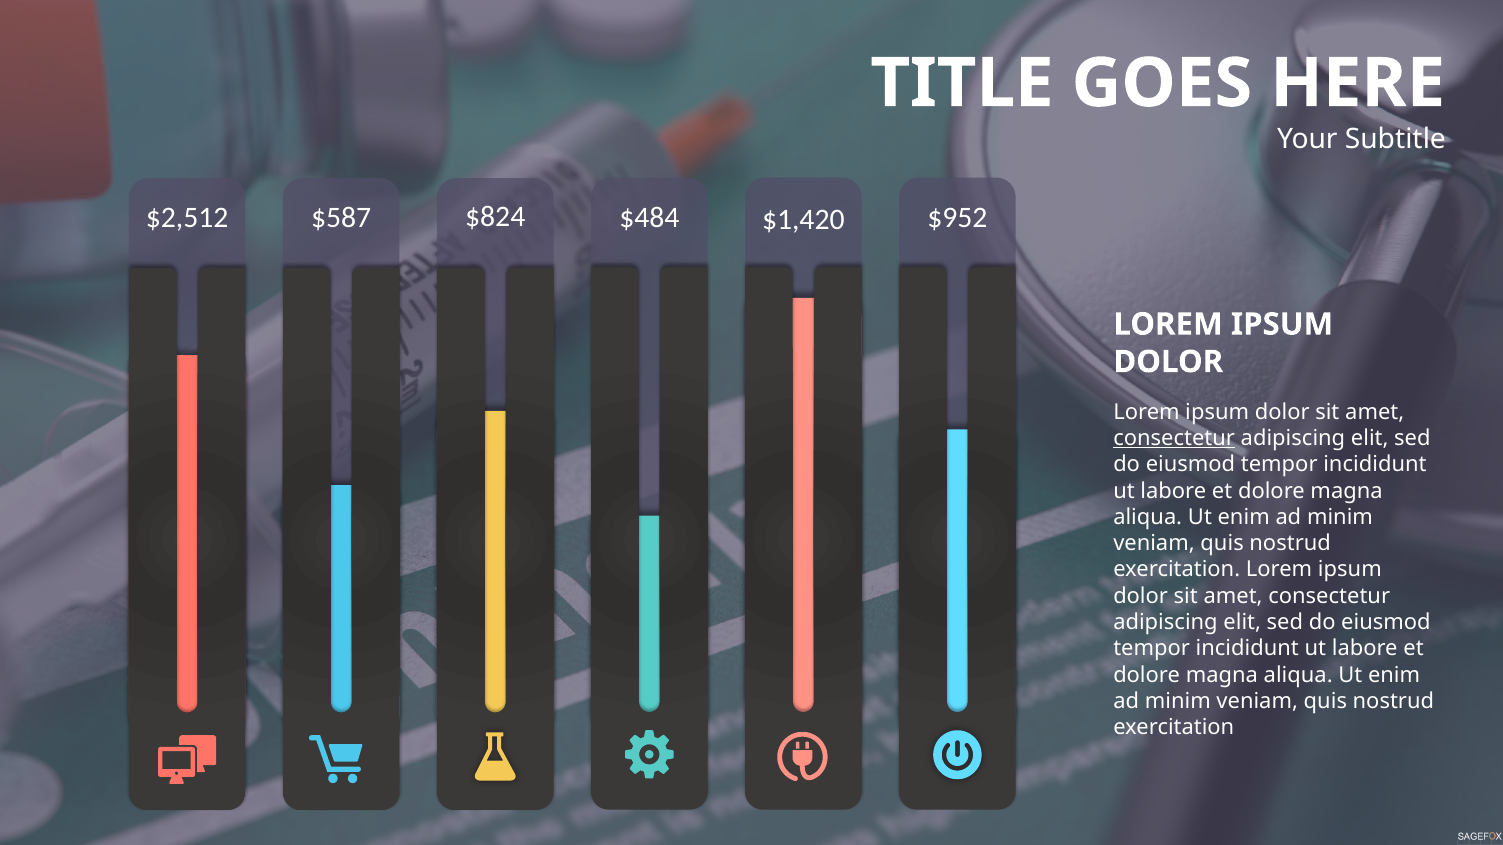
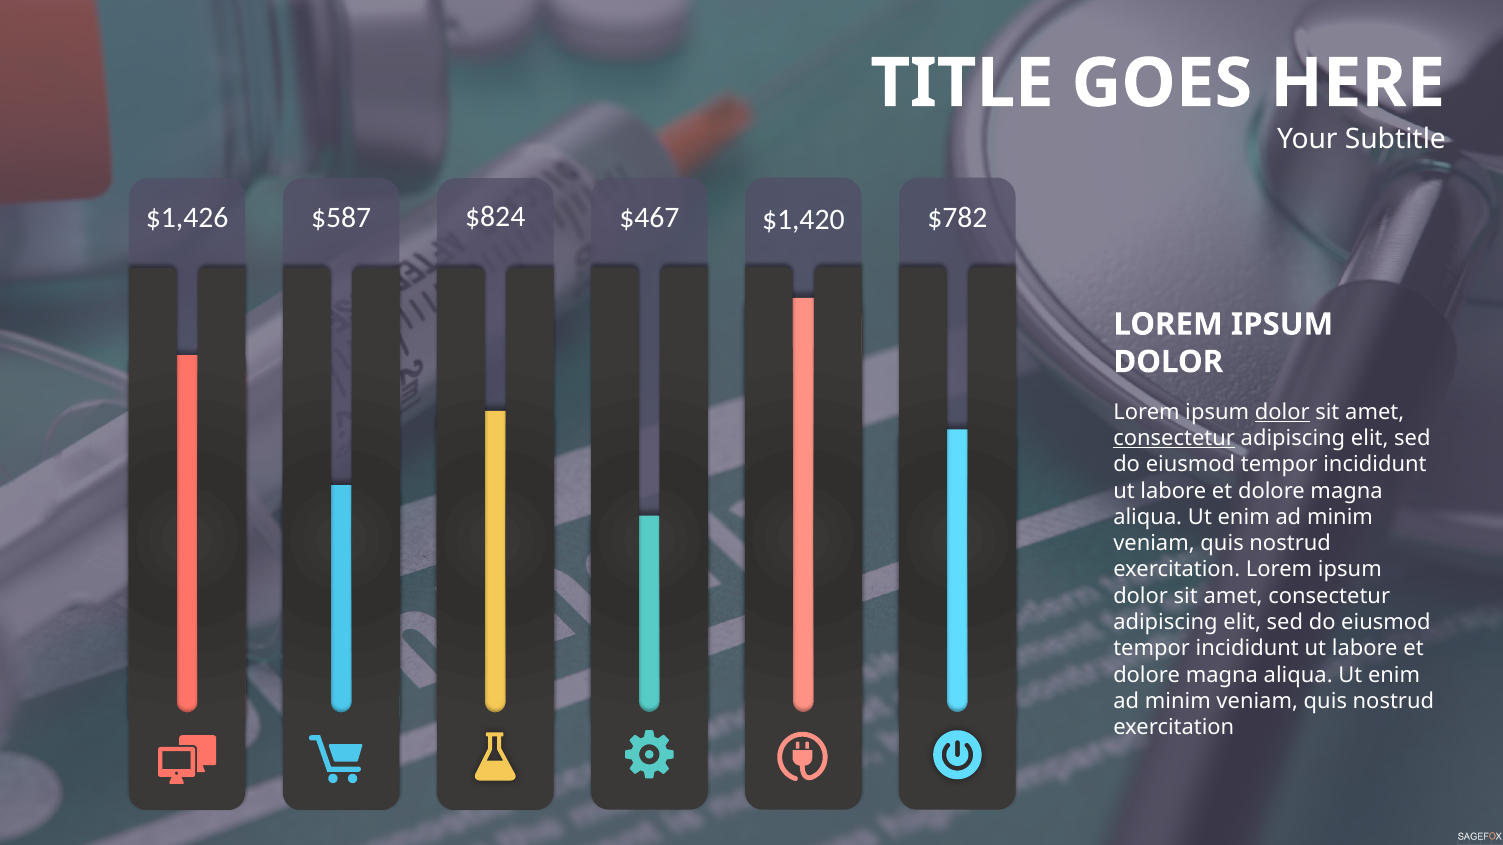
$2,512: $2,512 -> $1,426 (187, 218)
$484: $484 -> $467 (649, 218)
$952: $952 -> $782 (957, 218)
dolor underline: none -> present (1282, 412)
